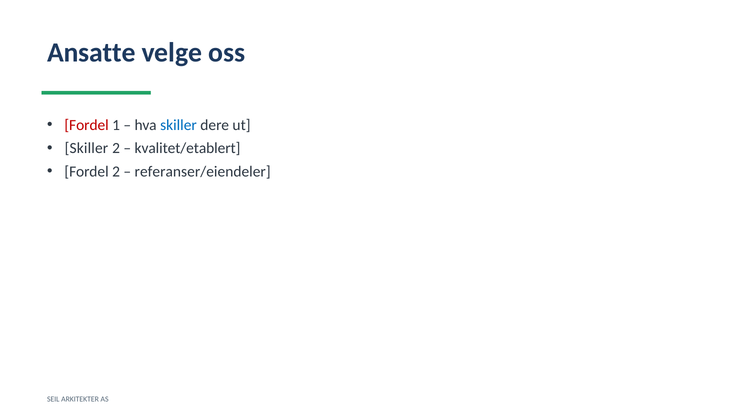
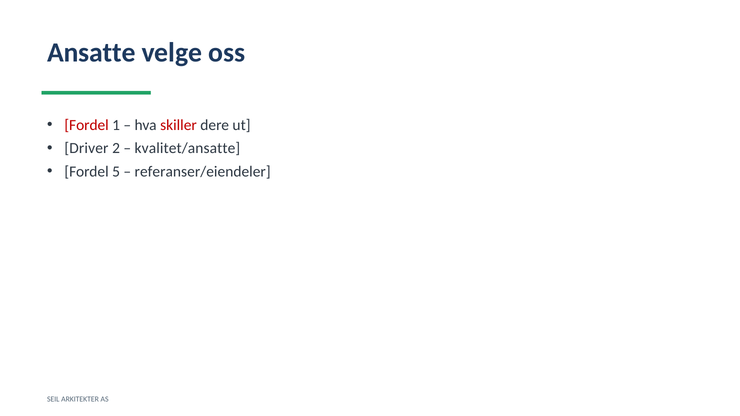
skiller colour: blue -> red (178, 125)
Skiller: Skiller -> Driver (86, 148)
kvalitet/etablert: kvalitet/etablert -> kvalitet/ansatte (187, 148)
Fordel 2: 2 -> 5 (116, 172)
